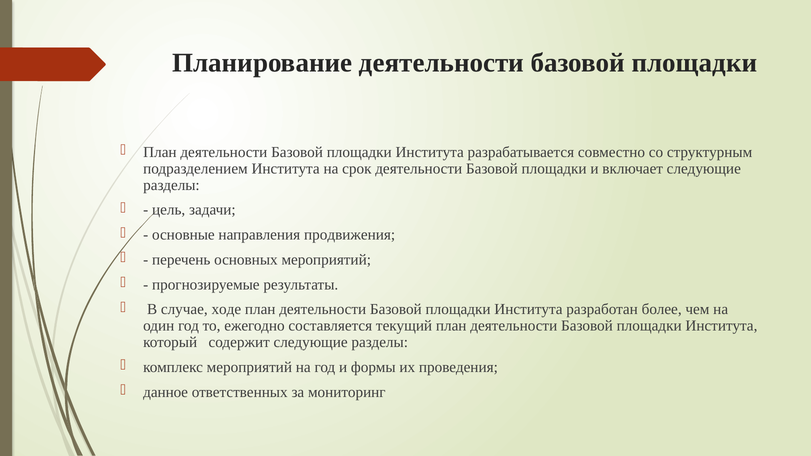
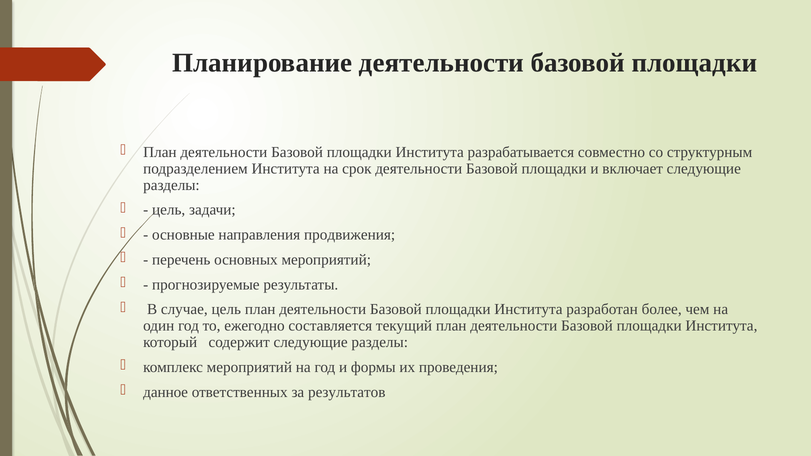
случае ходе: ходе -> цель (226, 310)
мониторинг: мониторинг -> результатов (347, 392)
